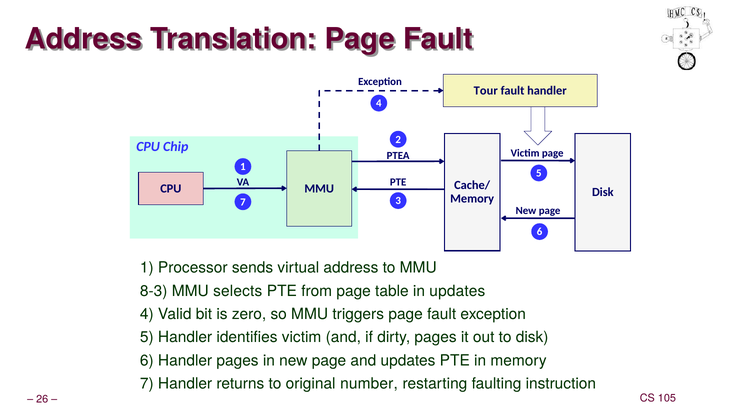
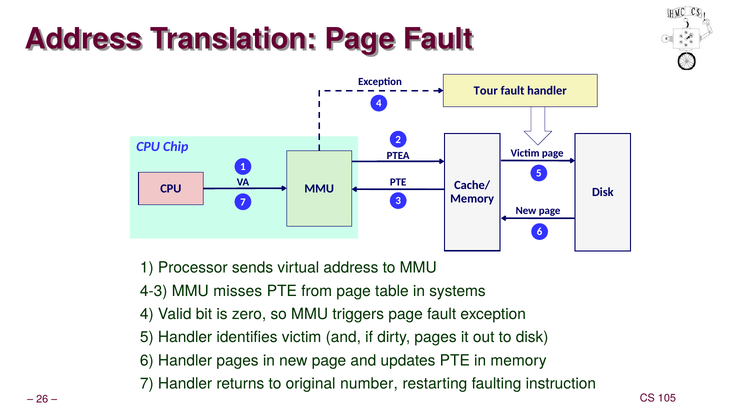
8-3: 8-3 -> 4-3 (154, 290)
selects: selects -> misses (238, 290)
in updates: updates -> systems (457, 290)
